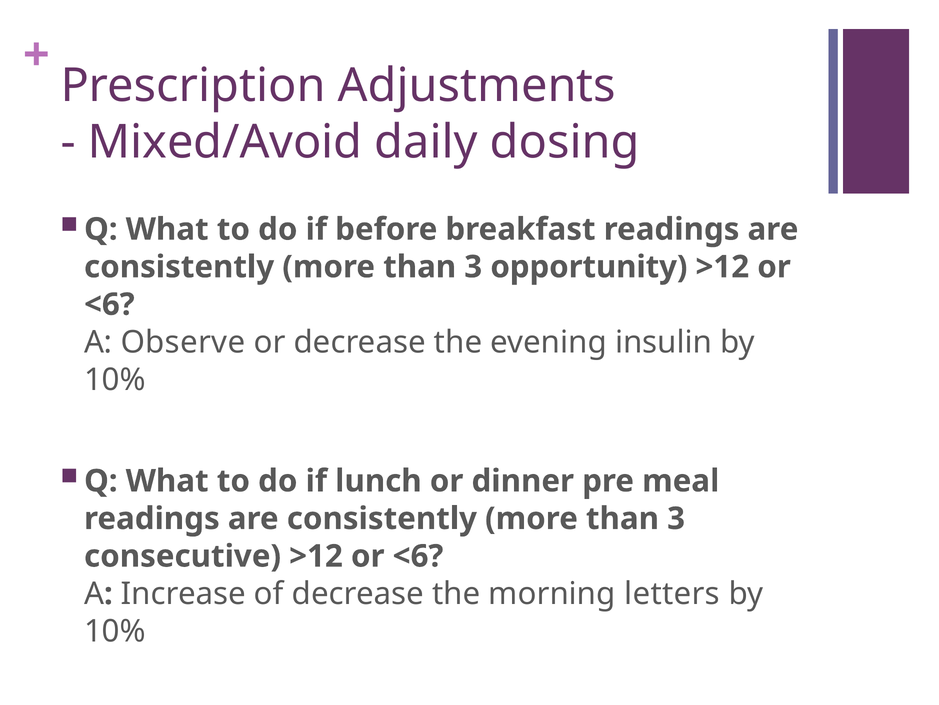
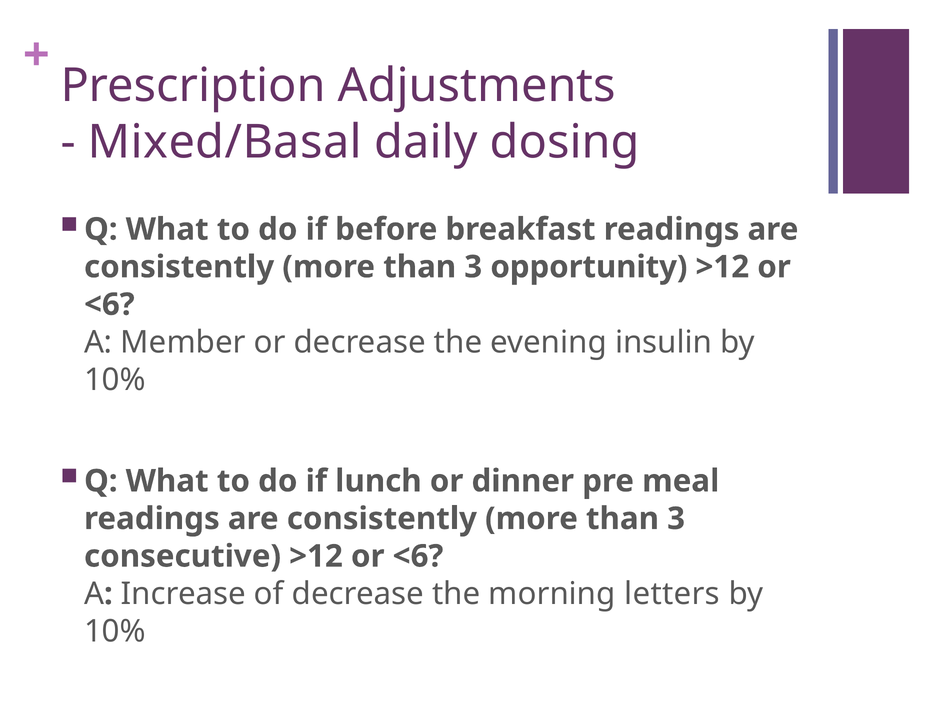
Mixed/Avoid: Mixed/Avoid -> Mixed/Basal (225, 142)
Observe: Observe -> Member (183, 342)
